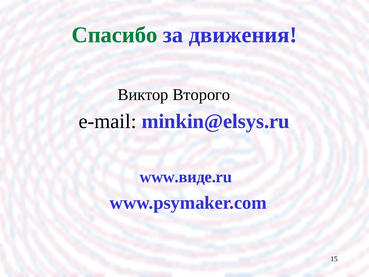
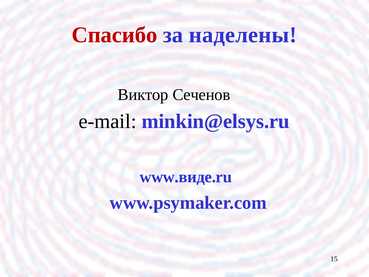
Спасибо colour: green -> red (114, 35)
движения: движения -> наделены (243, 35)
Второго: Второго -> Сеченов (201, 95)
